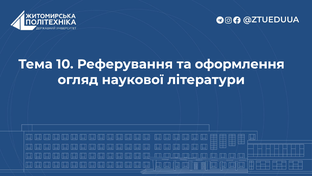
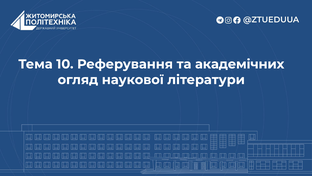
оформлення: оформлення -> академічних (240, 64)
